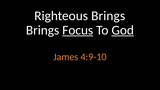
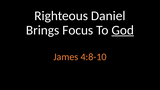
Righteous Brings: Brings -> Daniel (108, 16)
Focus underline: present -> none (78, 30)
4:9-10: 4:9-10 -> 4:8-10 (94, 57)
